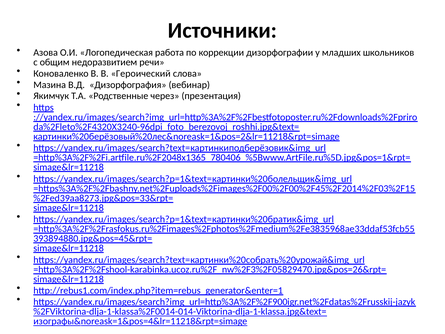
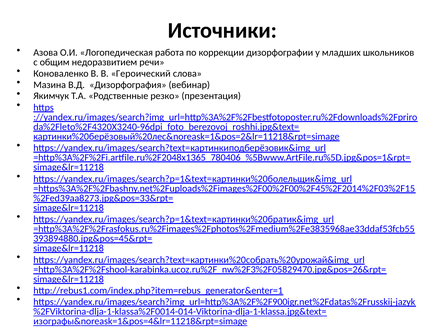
через: через -> резко (165, 96)
